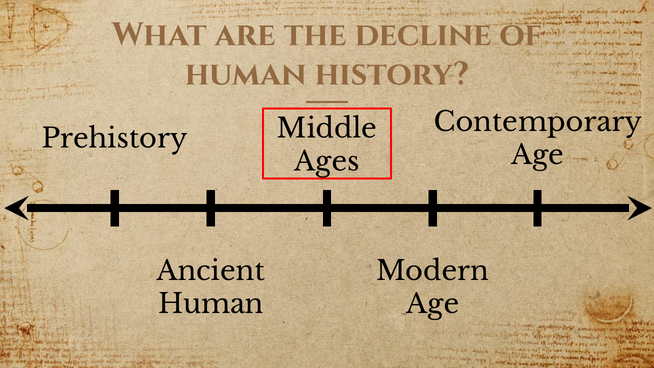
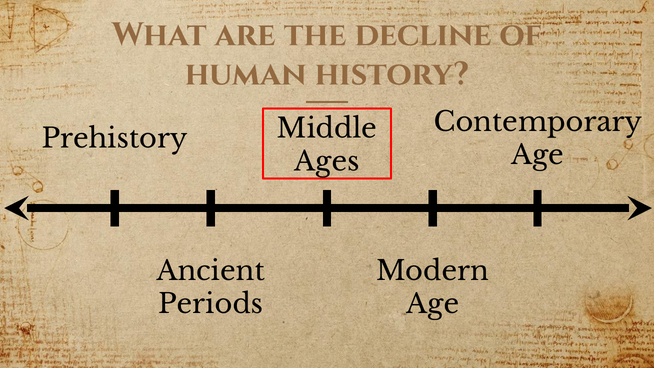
Human: Human -> Periods (211, 304)
